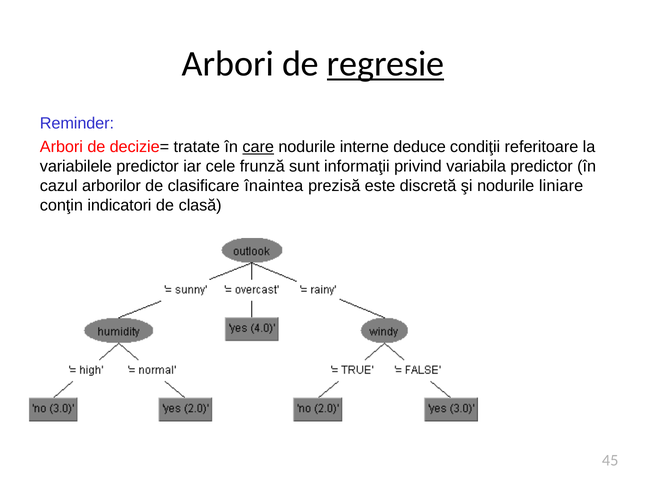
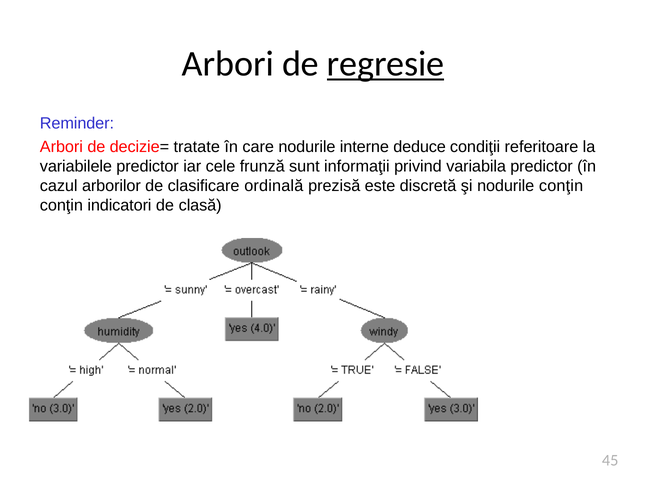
care underline: present -> none (258, 147)
înaintea: înaintea -> ordinală (274, 186)
nodurile liniare: liniare -> conţin (561, 186)
